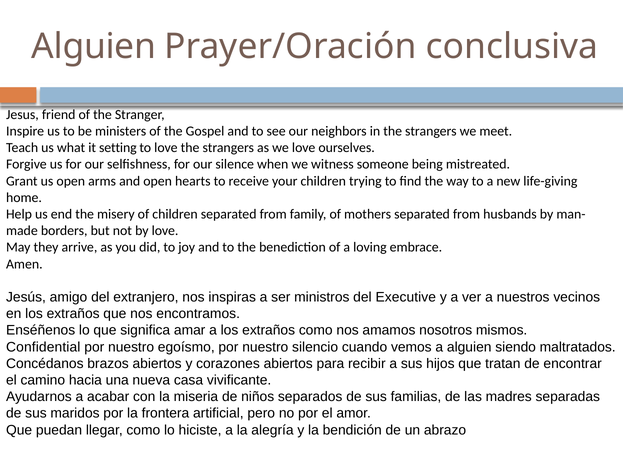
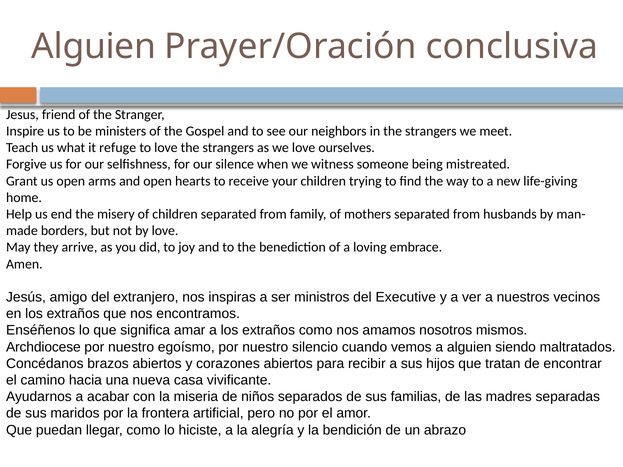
setting: setting -> refuge (118, 148)
Confidential: Confidential -> Archdiocese (43, 347)
